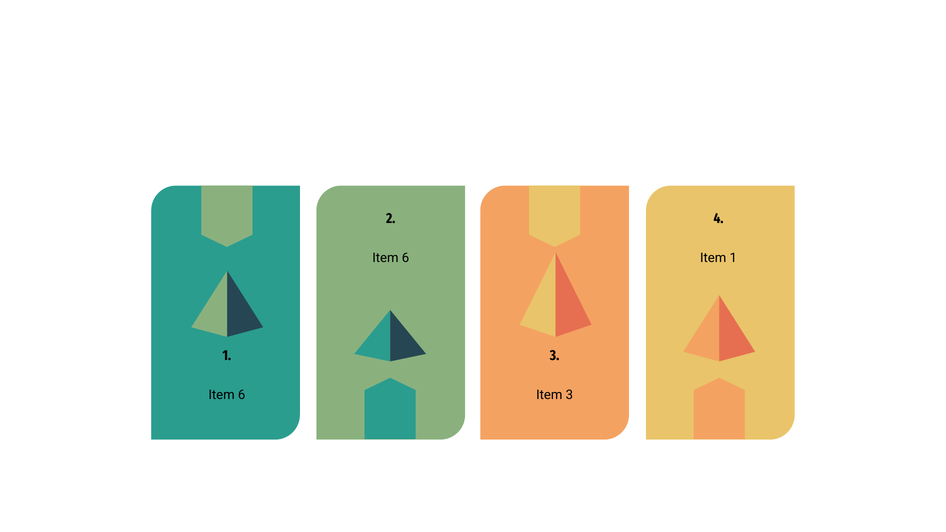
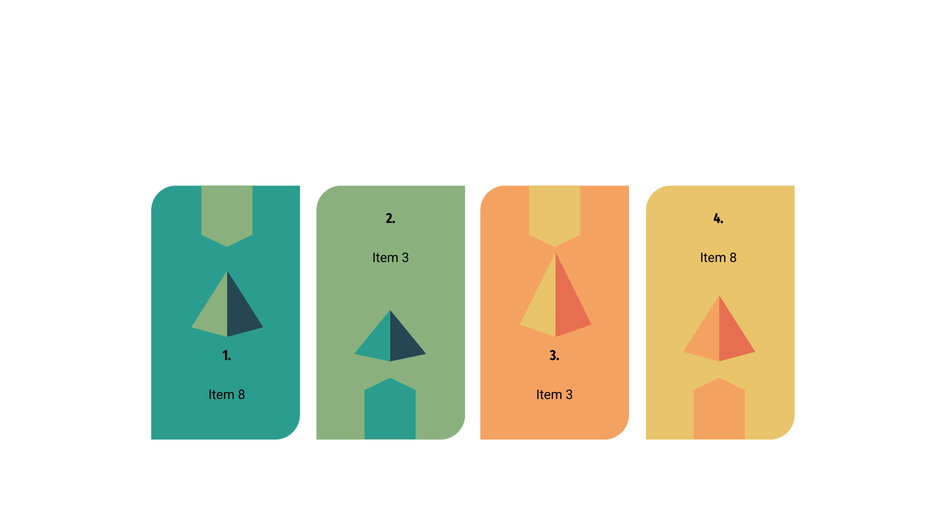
6: 6 -> 3 (406, 258)
1: 1 -> 8 (733, 258)
6: 6 -> 8 (242, 395)
